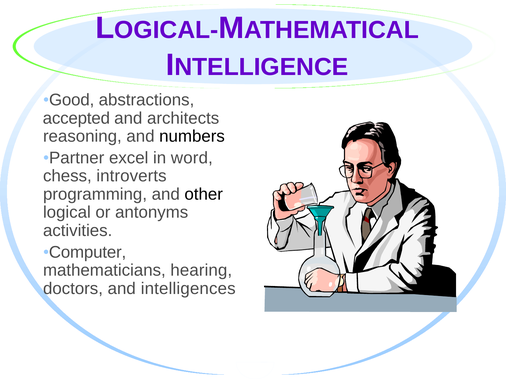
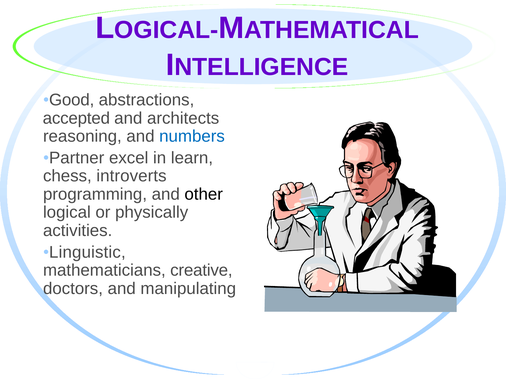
numbers colour: black -> blue (192, 137)
word: word -> learn (192, 158)
antonyms: antonyms -> physically (152, 213)
Computer: Computer -> Linguistic (87, 252)
hearing: hearing -> creative (201, 271)
intelligences: intelligences -> manipulating (188, 289)
